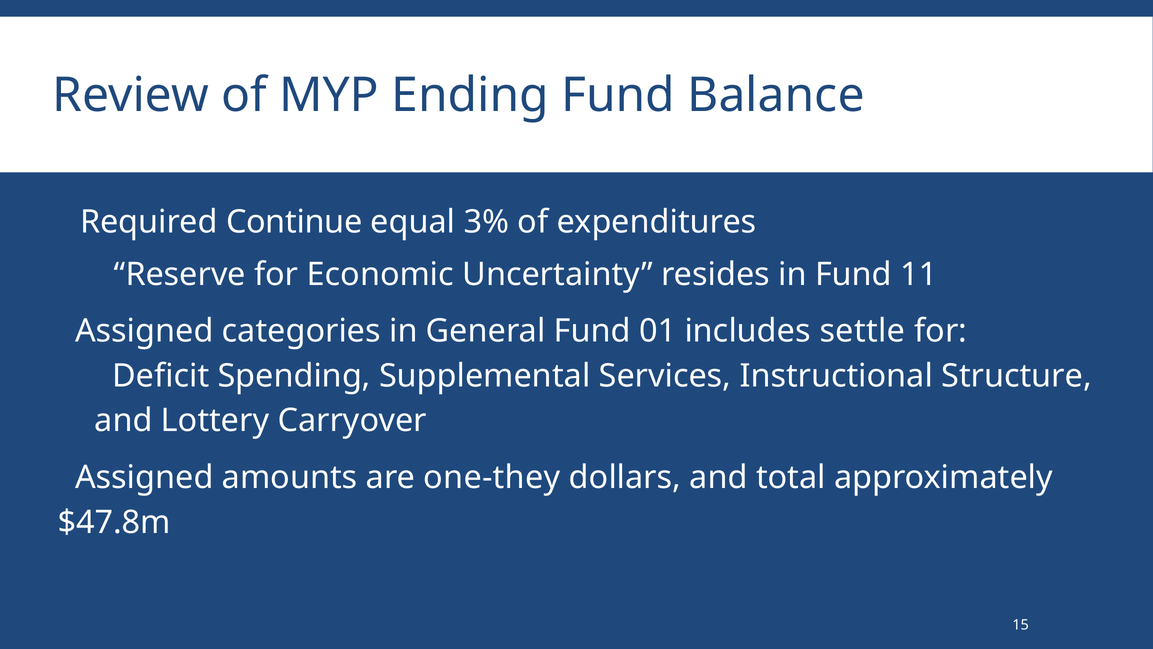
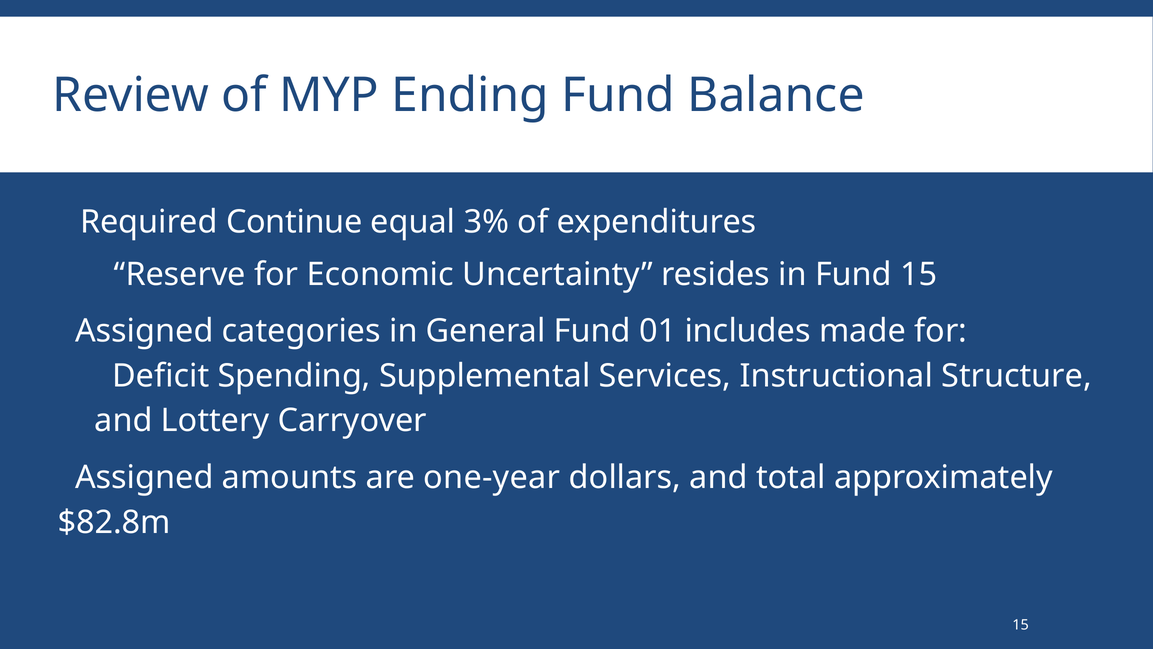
Fund 11: 11 -> 15 (919, 274)
settle: settle -> made (862, 331)
one-they: one-they -> one-year (492, 477)
$47.8m: $47.8m -> $82.8m (114, 522)
